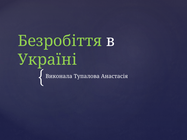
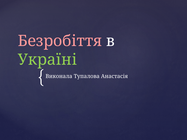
Безробіття colour: light green -> pink (60, 41)
